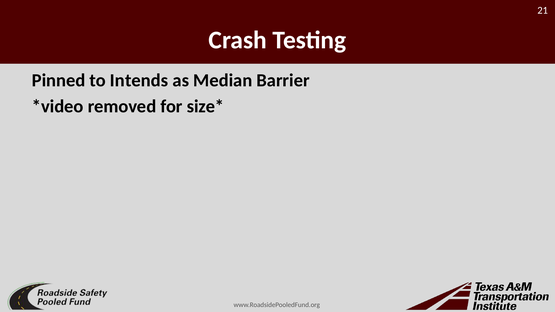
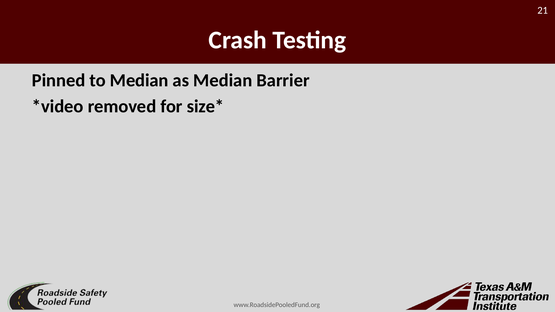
to Intends: Intends -> Median (139, 80)
